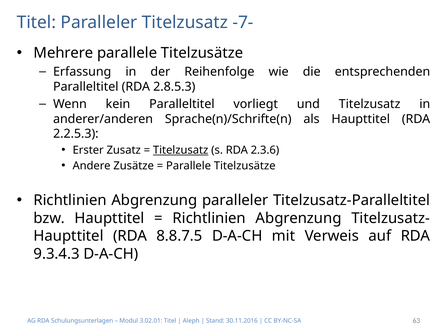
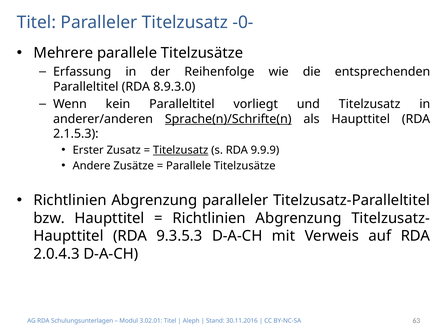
-7-: -7- -> -0- (243, 23)
2.8.5.3: 2.8.5.3 -> 8.9.3.0 (174, 87)
Sprache(n)/Schrifte(n underline: none -> present (228, 119)
2.2.5.3: 2.2.5.3 -> 2.1.5.3 (76, 134)
2.3.6: 2.3.6 -> 9.9.9 (265, 150)
8.8.7.5: 8.8.7.5 -> 9.3.5.3 (179, 236)
9.3.4.3: 9.3.4.3 -> 2.0.4.3 (57, 254)
